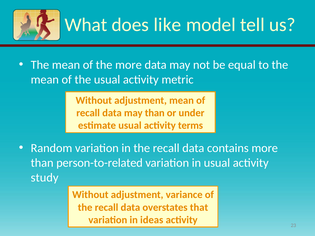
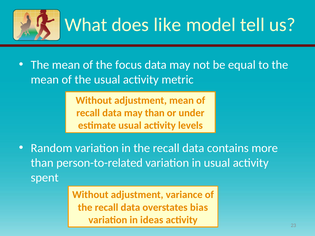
the more: more -> focus (128, 65)
terms: terms -> levels (190, 126)
study: study -> spent (45, 178)
that: that -> bias (199, 208)
